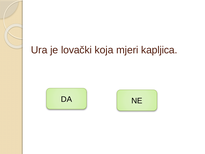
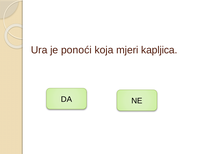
lovački: lovački -> ponoći (76, 50)
